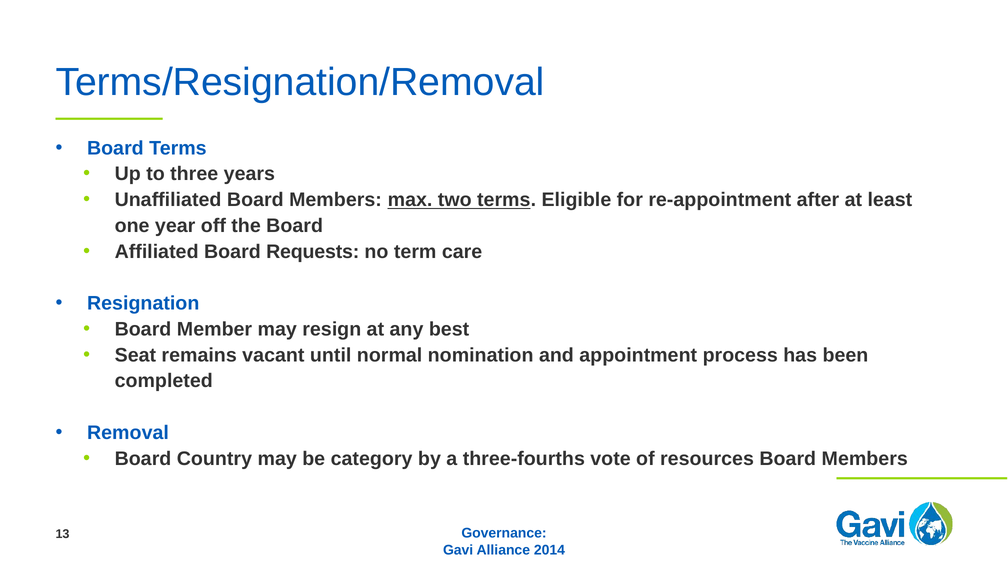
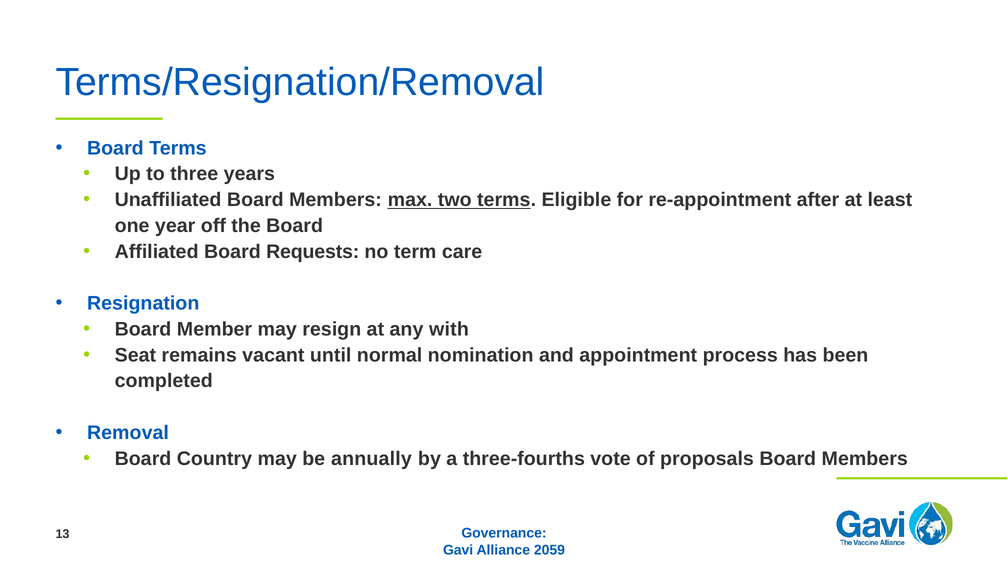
best: best -> with (449, 329)
category: category -> annually (371, 459)
resources: resources -> proposals (707, 459)
2014: 2014 -> 2059 (549, 550)
